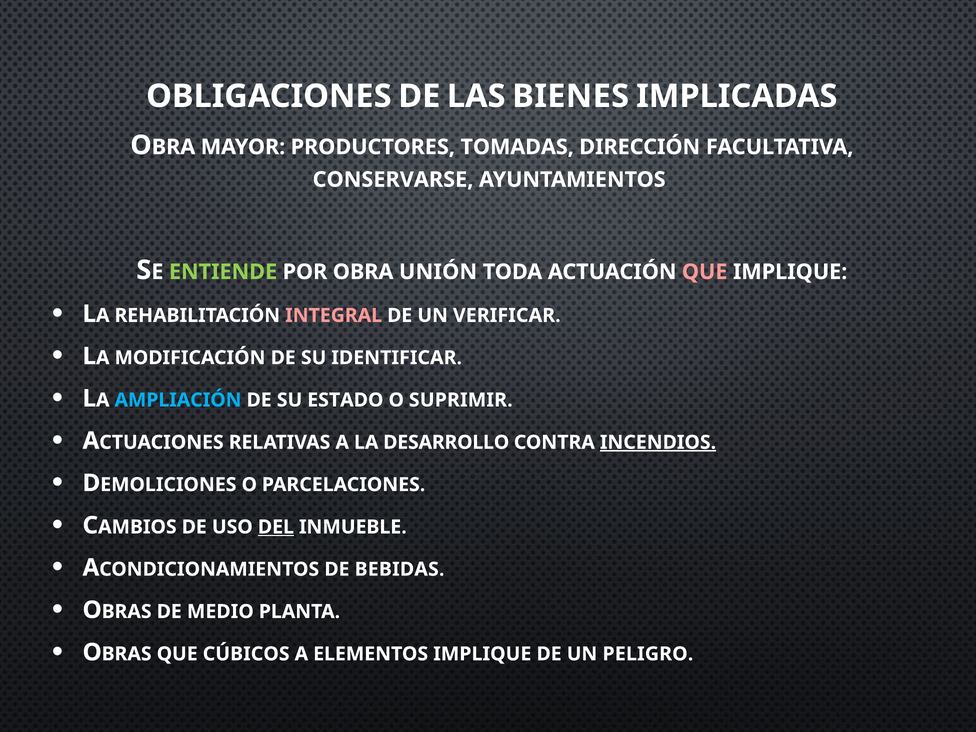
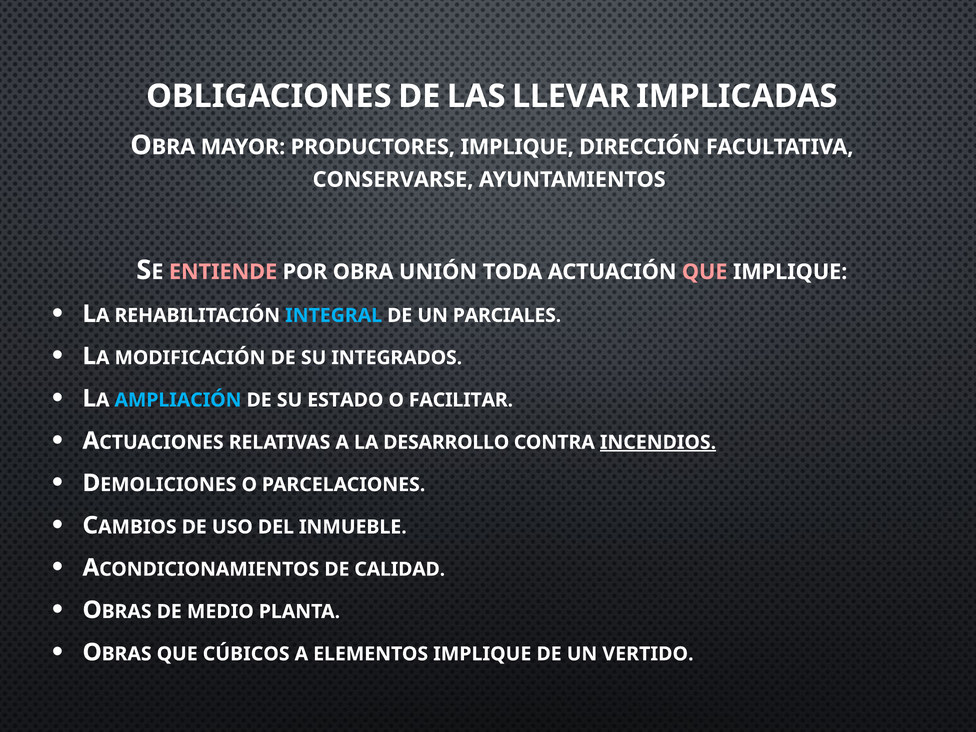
BIENES: BIENES -> LLEVAR (571, 96)
PRODUCTORES TOMADAS: TOMADAS -> IMPLIQUE (517, 147)
ENTIENDE colour: light green -> pink (223, 272)
INTEGRAL colour: pink -> light blue (334, 315)
VERIFICAR: VERIFICAR -> PARCIALES (507, 315)
IDENTIFICAR: IDENTIFICAR -> INTEGRADOS (397, 358)
SUPRIMIR: SUPRIMIR -> FACILITAR (461, 400)
DEL underline: present -> none (276, 527)
BEBIDAS: BEBIDAS -> CALIDAD (400, 569)
PELIGRO: PELIGRO -> VERTIDO (648, 654)
